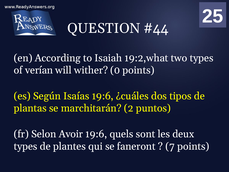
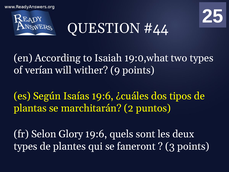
19:2,what: 19:2,what -> 19:0,what (146, 58)
0: 0 -> 9 (115, 70)
Avoir: Avoir -> Glory (71, 134)
7: 7 -> 3 (170, 146)
